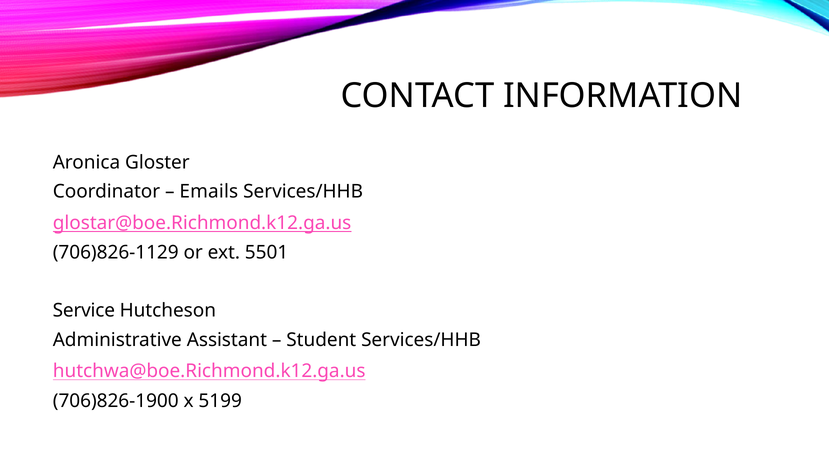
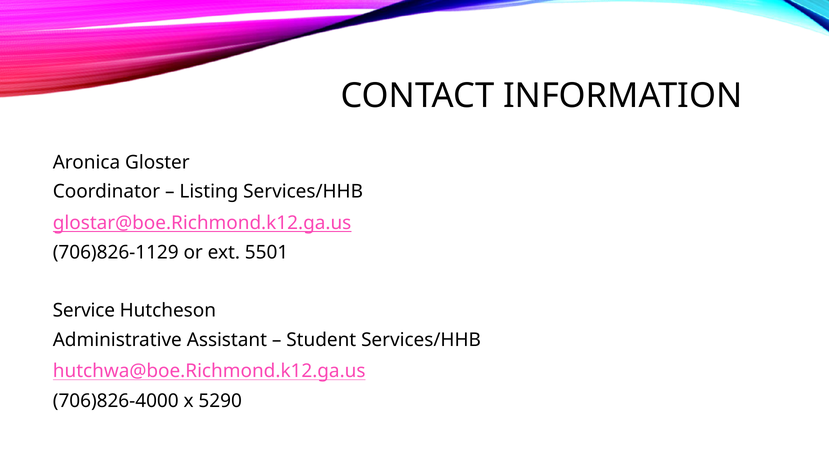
Emails: Emails -> Listing (209, 192)
706)826-1900: 706)826-1900 -> 706)826-4000 (116, 401)
5199: 5199 -> 5290 (220, 401)
